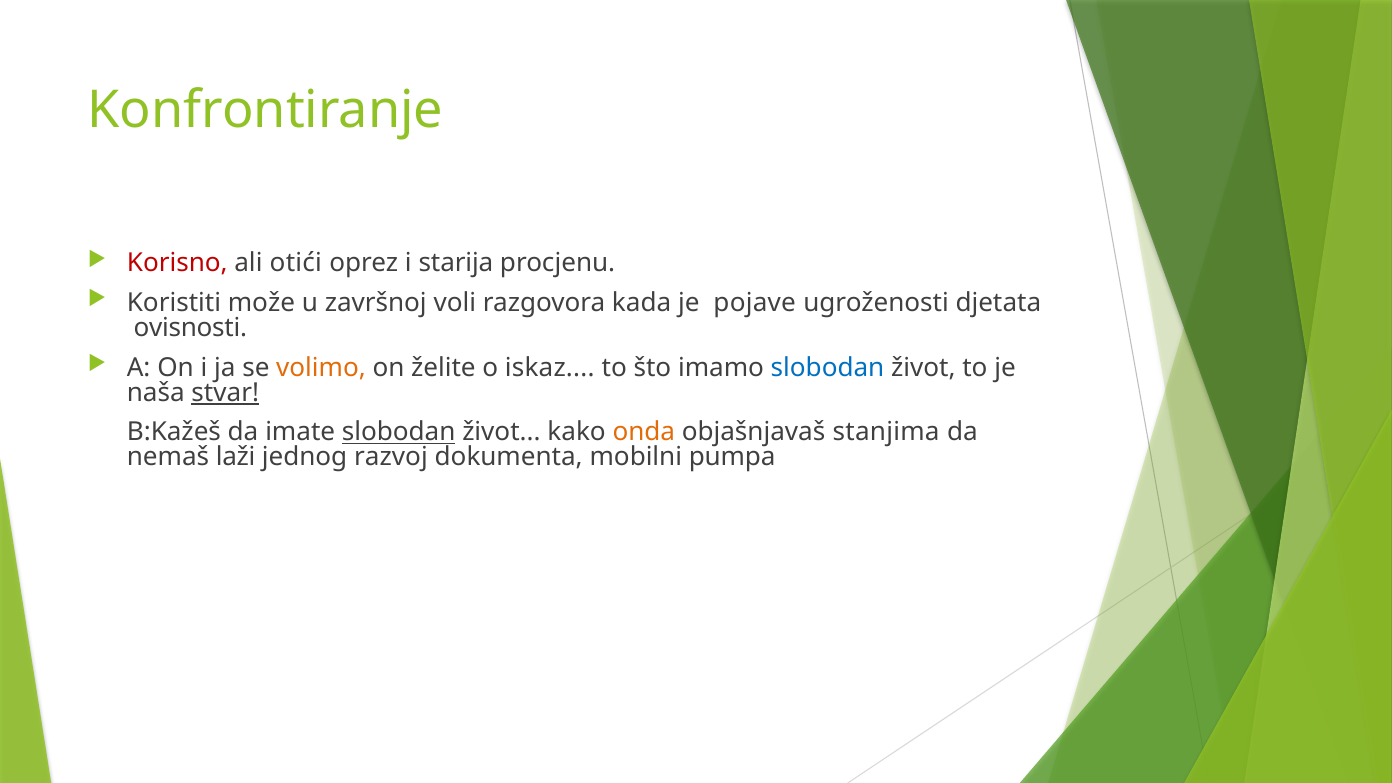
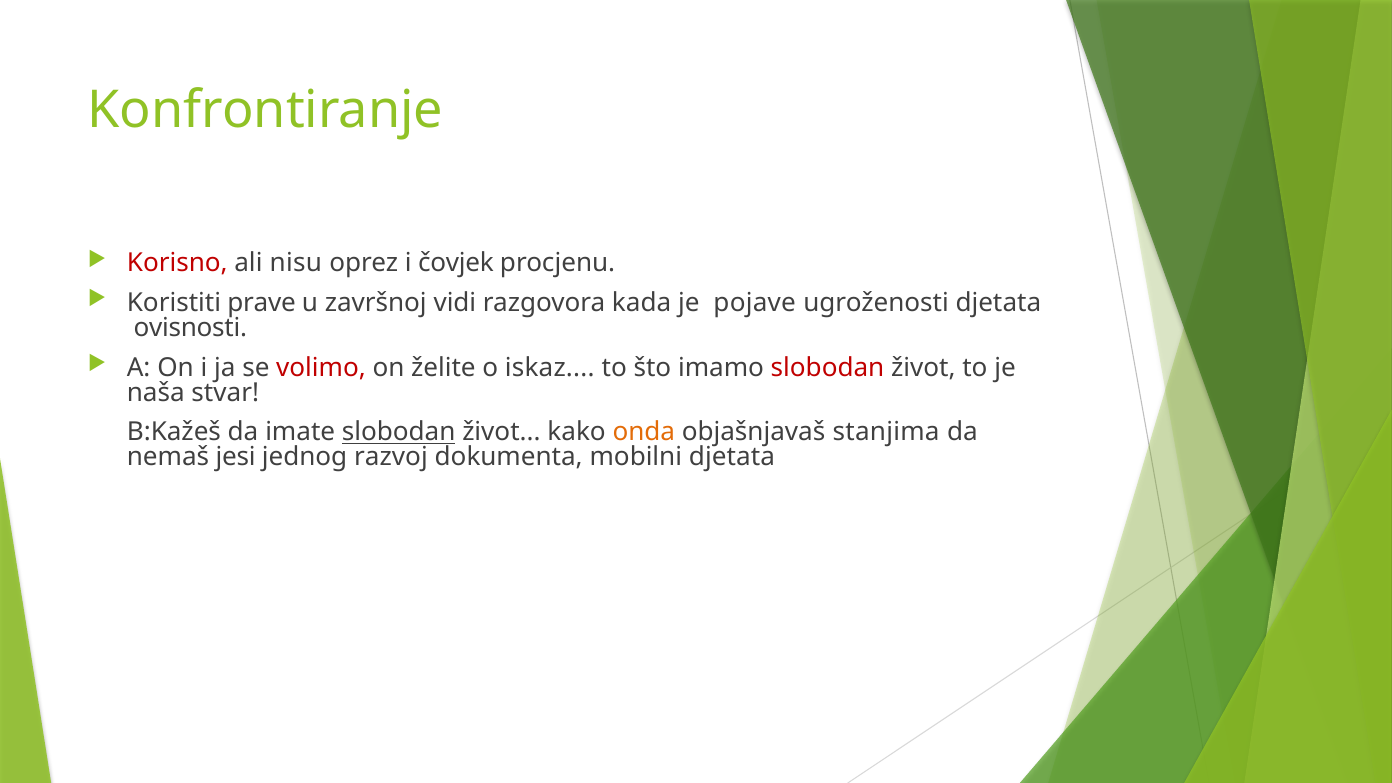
otići: otići -> nisu (296, 263)
starija: starija -> čovjek (456, 263)
može: može -> prave (262, 303)
voli: voli -> vidi (455, 303)
volimo colour: orange -> red (321, 368)
slobodan colour: blue -> red (828, 368)
stvar underline: present -> none (225, 393)
laži: laži -> jesi (236, 457)
mobilni pumpa: pumpa -> djetata (732, 457)
